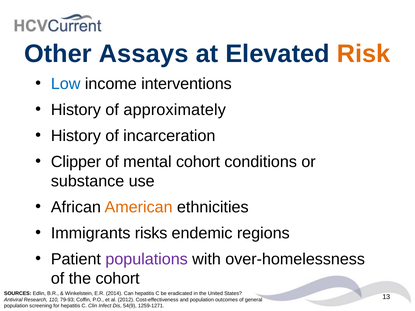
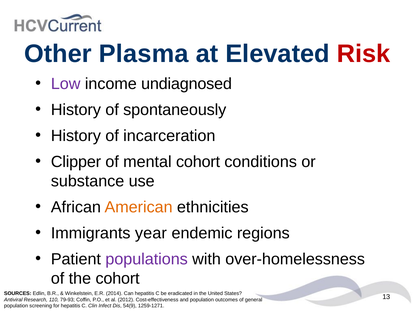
Assays: Assays -> Plasma (144, 54)
Risk colour: orange -> red (363, 54)
Low colour: blue -> purple (66, 84)
interventions: interventions -> undiagnosed (187, 84)
approximately: approximately -> spontaneously (175, 110)
risks: risks -> year (151, 233)
